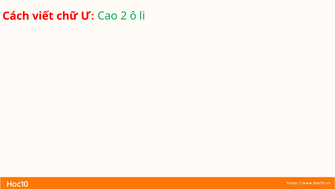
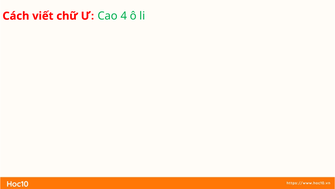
2: 2 -> 4 (124, 16)
